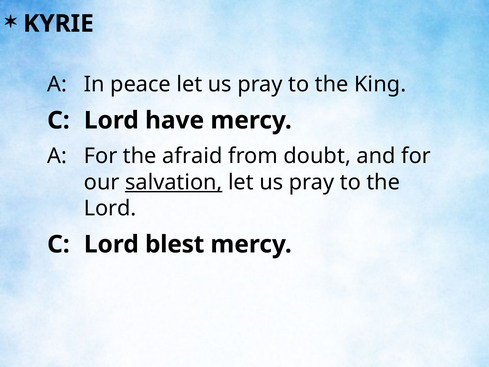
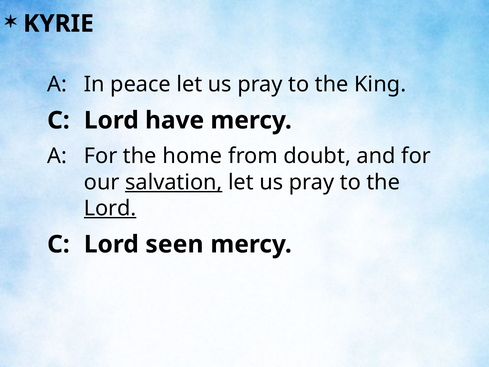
afraid: afraid -> home (192, 156)
Lord underline: none -> present (110, 208)
blest: blest -> seen (174, 244)
